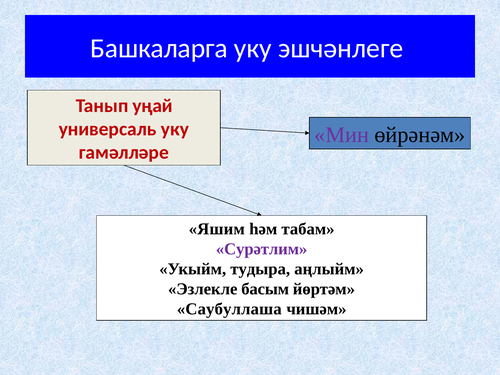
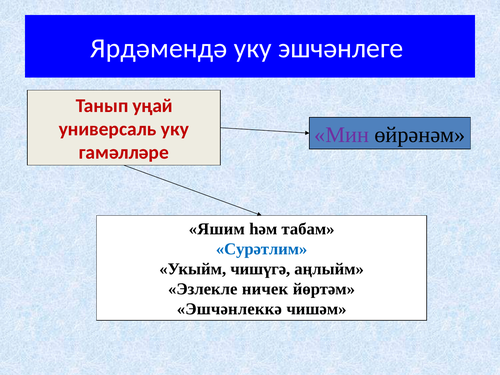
Башкаларга: Башкаларга -> Ярдәмендә (159, 48)
Сурәтлим colour: purple -> blue (262, 249)
тудыра: тудыра -> чишүгә (260, 269)
басым: басым -> ничек (265, 289)
Саубуллаша: Саубуллаша -> Эшчәнлеккә (229, 309)
